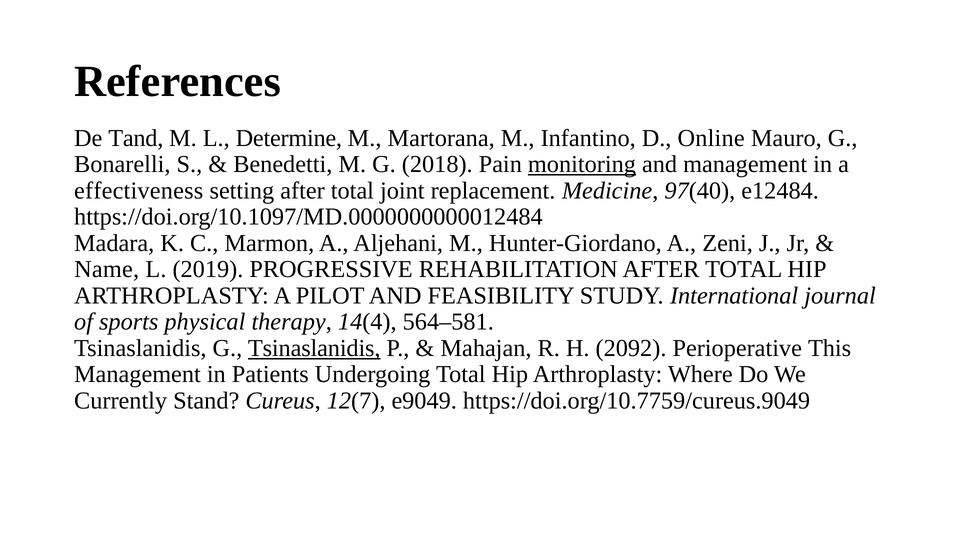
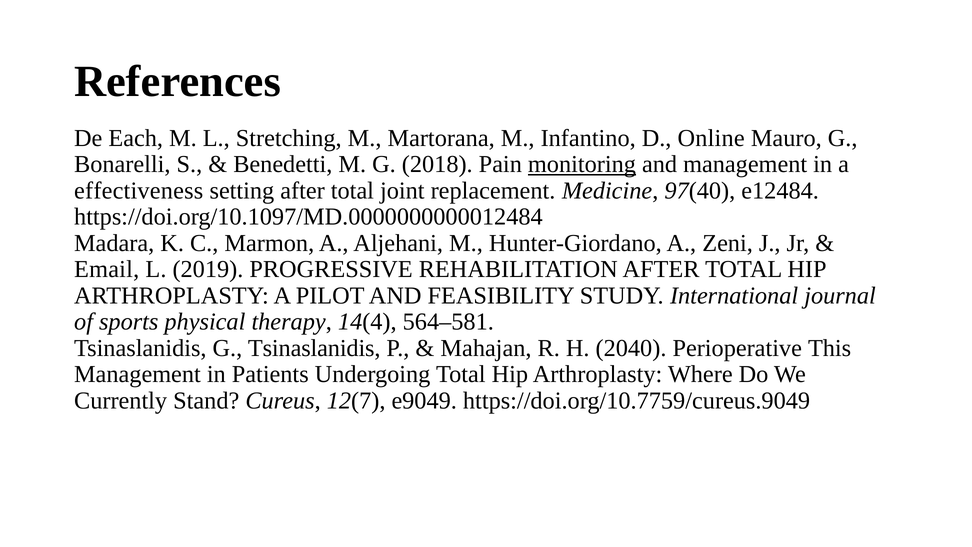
Tand: Tand -> Each (136, 138)
Determine: Determine -> Stretching (289, 138)
Name: Name -> Email (107, 269)
Tsinaslanidis underline: present -> none (314, 348)
2092: 2092 -> 2040 (631, 348)
